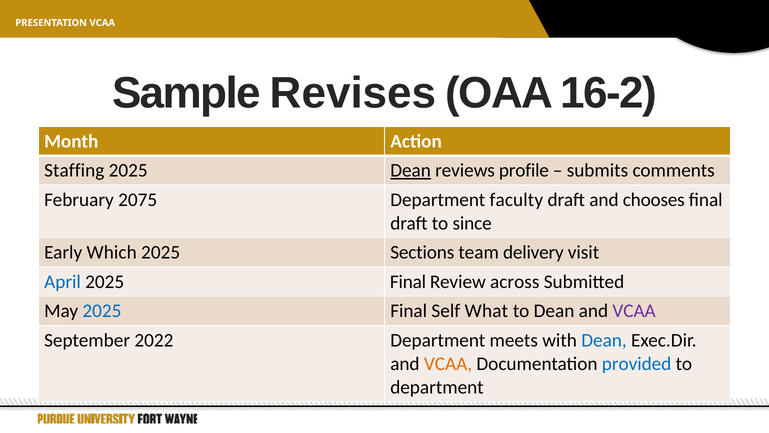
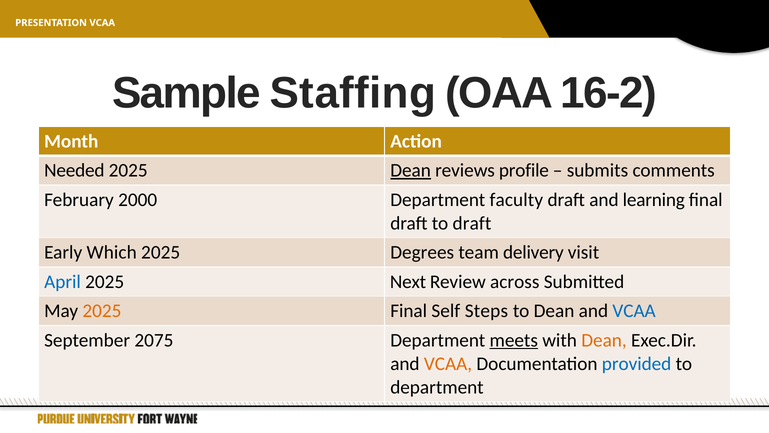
Revises: Revises -> Staffing (353, 93)
Staffing: Staffing -> Needed (74, 170)
2075: 2075 -> 2000 (138, 200)
chooses: chooses -> learning (654, 200)
to since: since -> draft (472, 223)
Sections: Sections -> Degrees (422, 252)
Final: Final -> Next (408, 282)
2025 colour: blue -> orange (102, 311)
What: What -> Steps (486, 311)
VCAA colour: purple -> blue (634, 311)
2022: 2022 -> 2075 (154, 340)
meets underline: none -> present (514, 340)
Dean colour: blue -> orange (604, 340)
